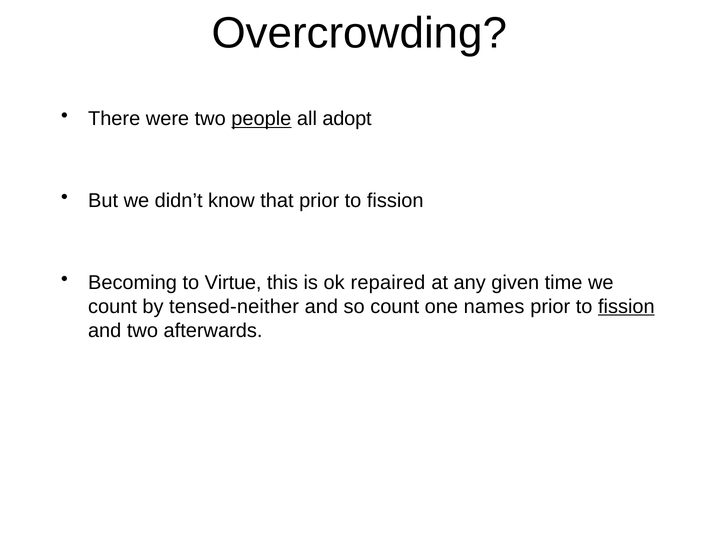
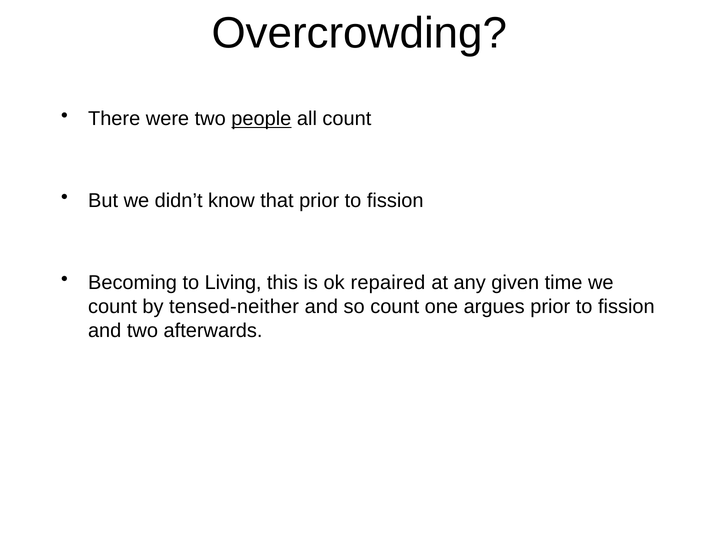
all adopt: adopt -> count (347, 119)
Virtue: Virtue -> Living (233, 283)
names: names -> argues (494, 307)
fission underline: present -> none (626, 307)
